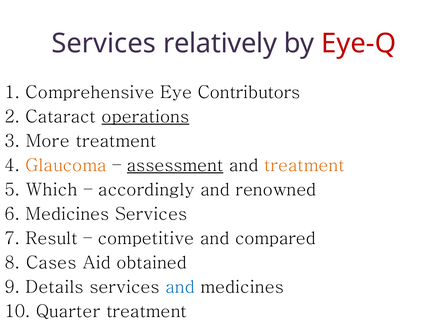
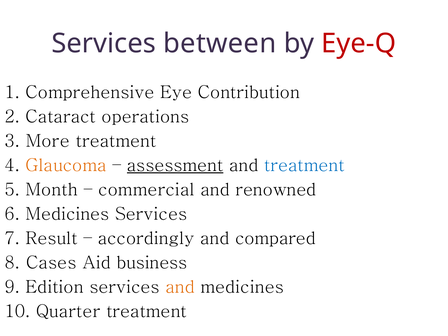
relatively: relatively -> between (220, 43)
Contributors: Contributors -> Contribution (249, 92)
operations underline: present -> none (145, 117)
treatment colour: orange -> blue (305, 165)
Which: Which -> Month (52, 190)
accordingly: accordingly -> commercial (146, 190)
competitive: competitive -> accordingly (146, 238)
obtained: obtained -> business (152, 263)
Details: Details -> Edition (55, 287)
and colour: blue -> orange (180, 287)
